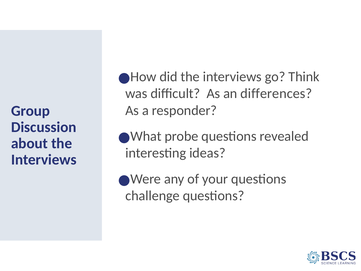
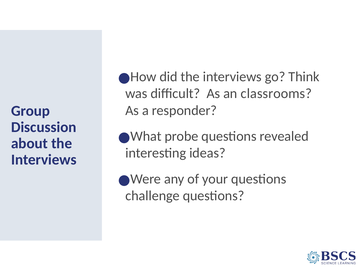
differences: differences -> classrooms (276, 94)
